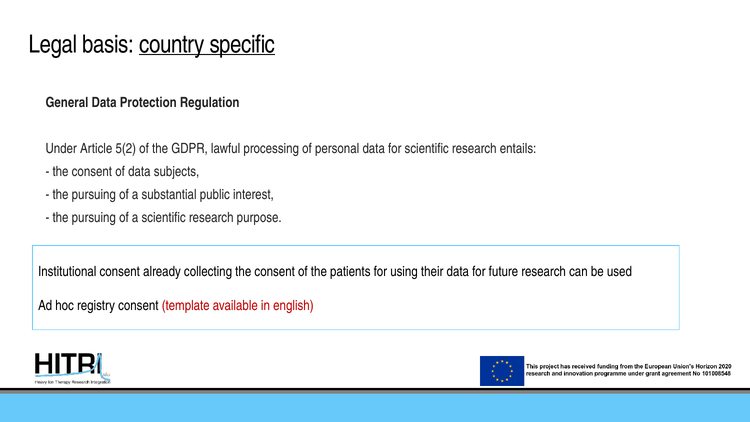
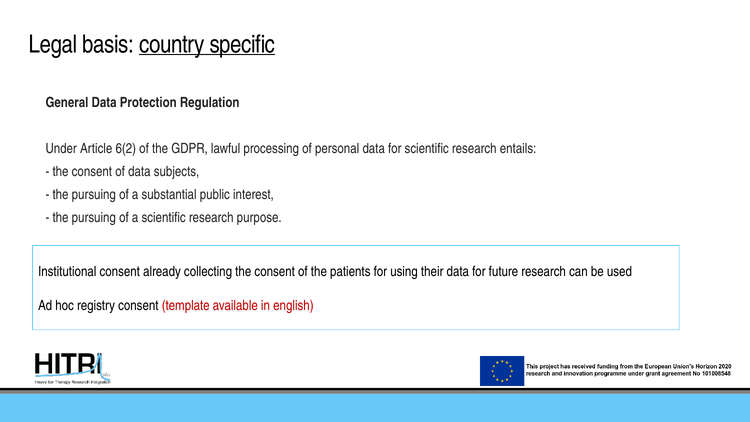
5(2: 5(2 -> 6(2 (126, 148)
